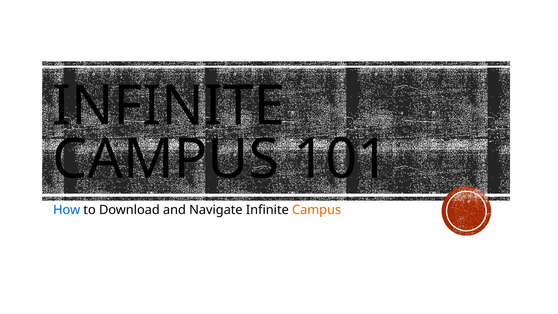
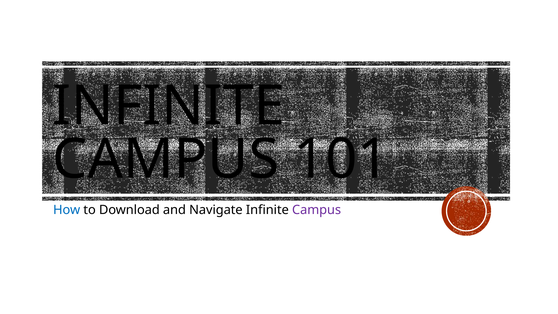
Campus colour: orange -> purple (317, 210)
